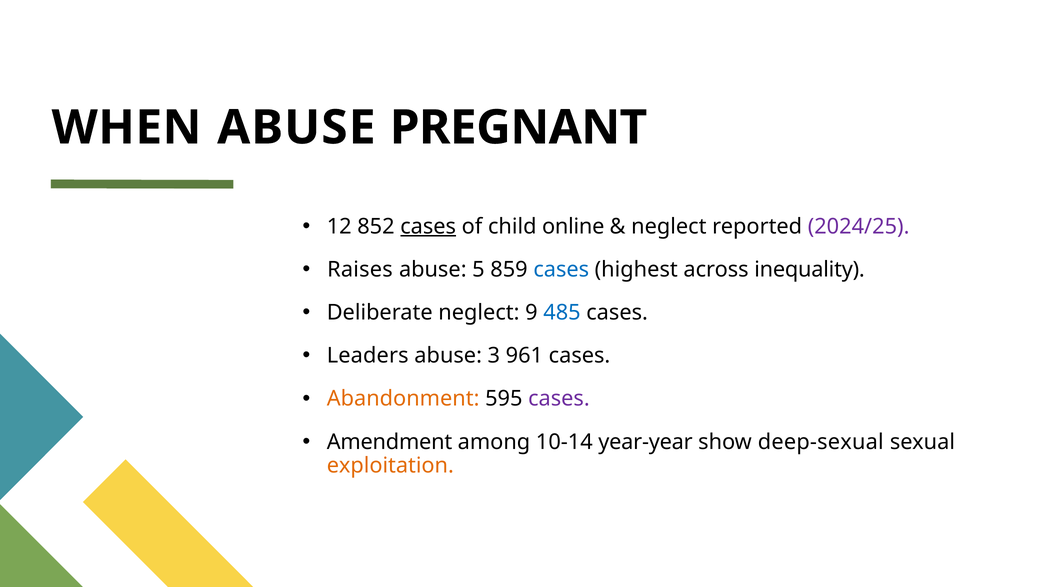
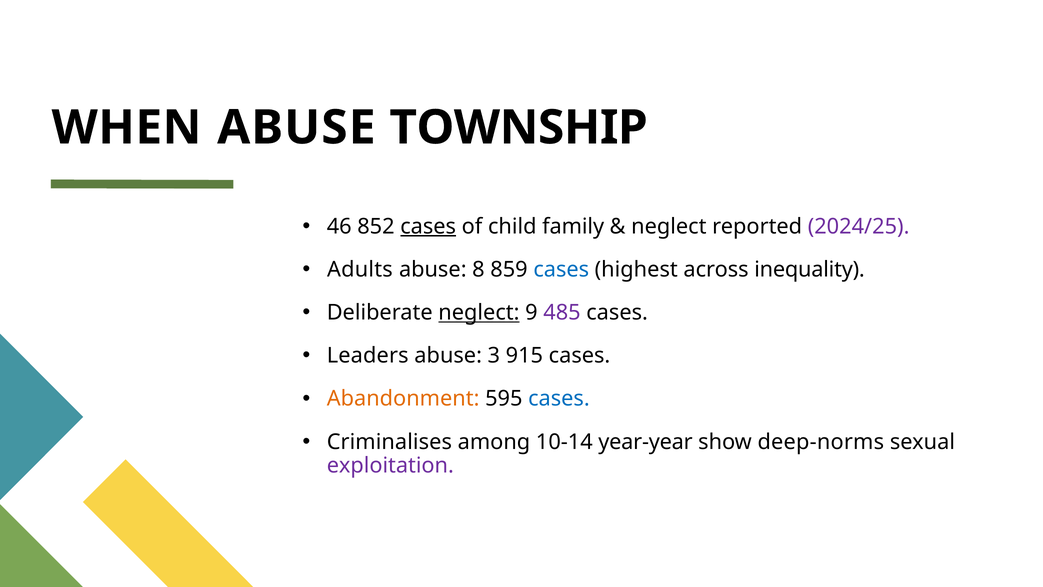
PREGNANT: PREGNANT -> TOWNSHIP (519, 128)
12: 12 -> 46 (339, 226)
online: online -> family (573, 226)
Raises: Raises -> Adults (360, 269)
5: 5 -> 8 (478, 269)
neglect underline: none -> present (479, 312)
485 colour: blue -> purple (562, 312)
961: 961 -> 915 (524, 356)
cases colour: purple -> blue (559, 399)
Amendment: Amendment -> Criminalises (389, 442)
deep-sexual: deep-sexual -> deep-norms (821, 442)
exploitation colour: orange -> purple (390, 465)
